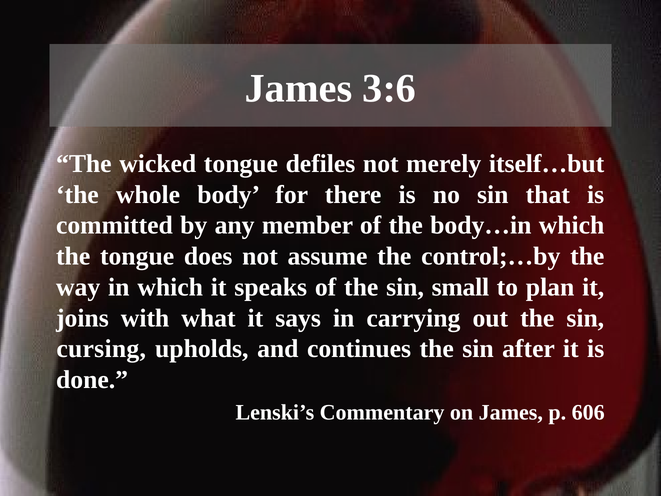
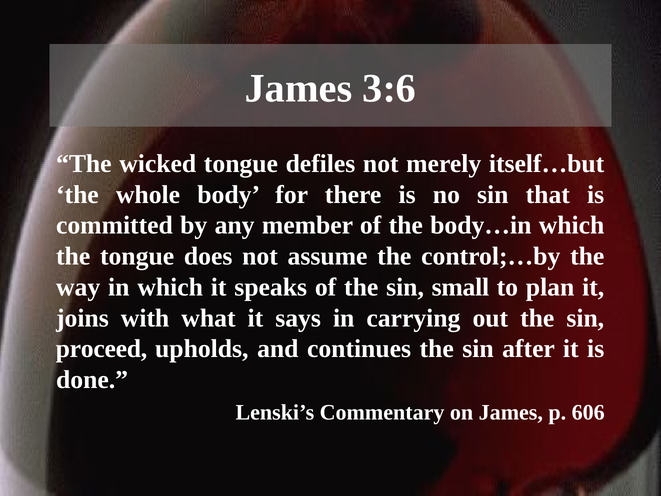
cursing: cursing -> proceed (101, 349)
